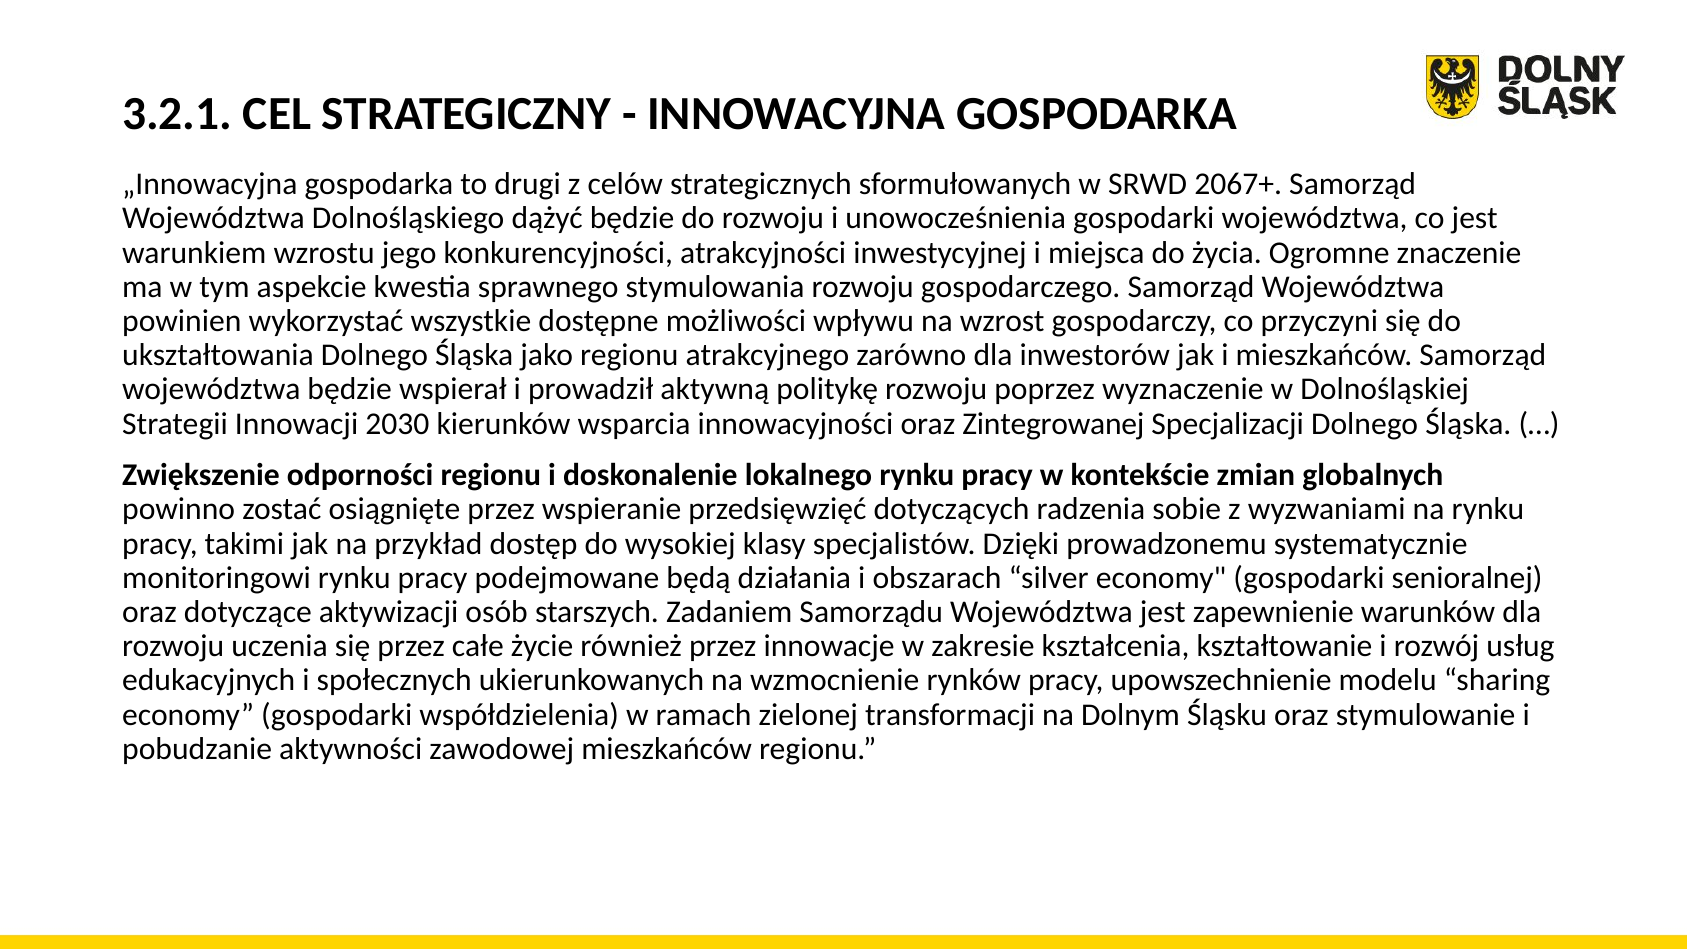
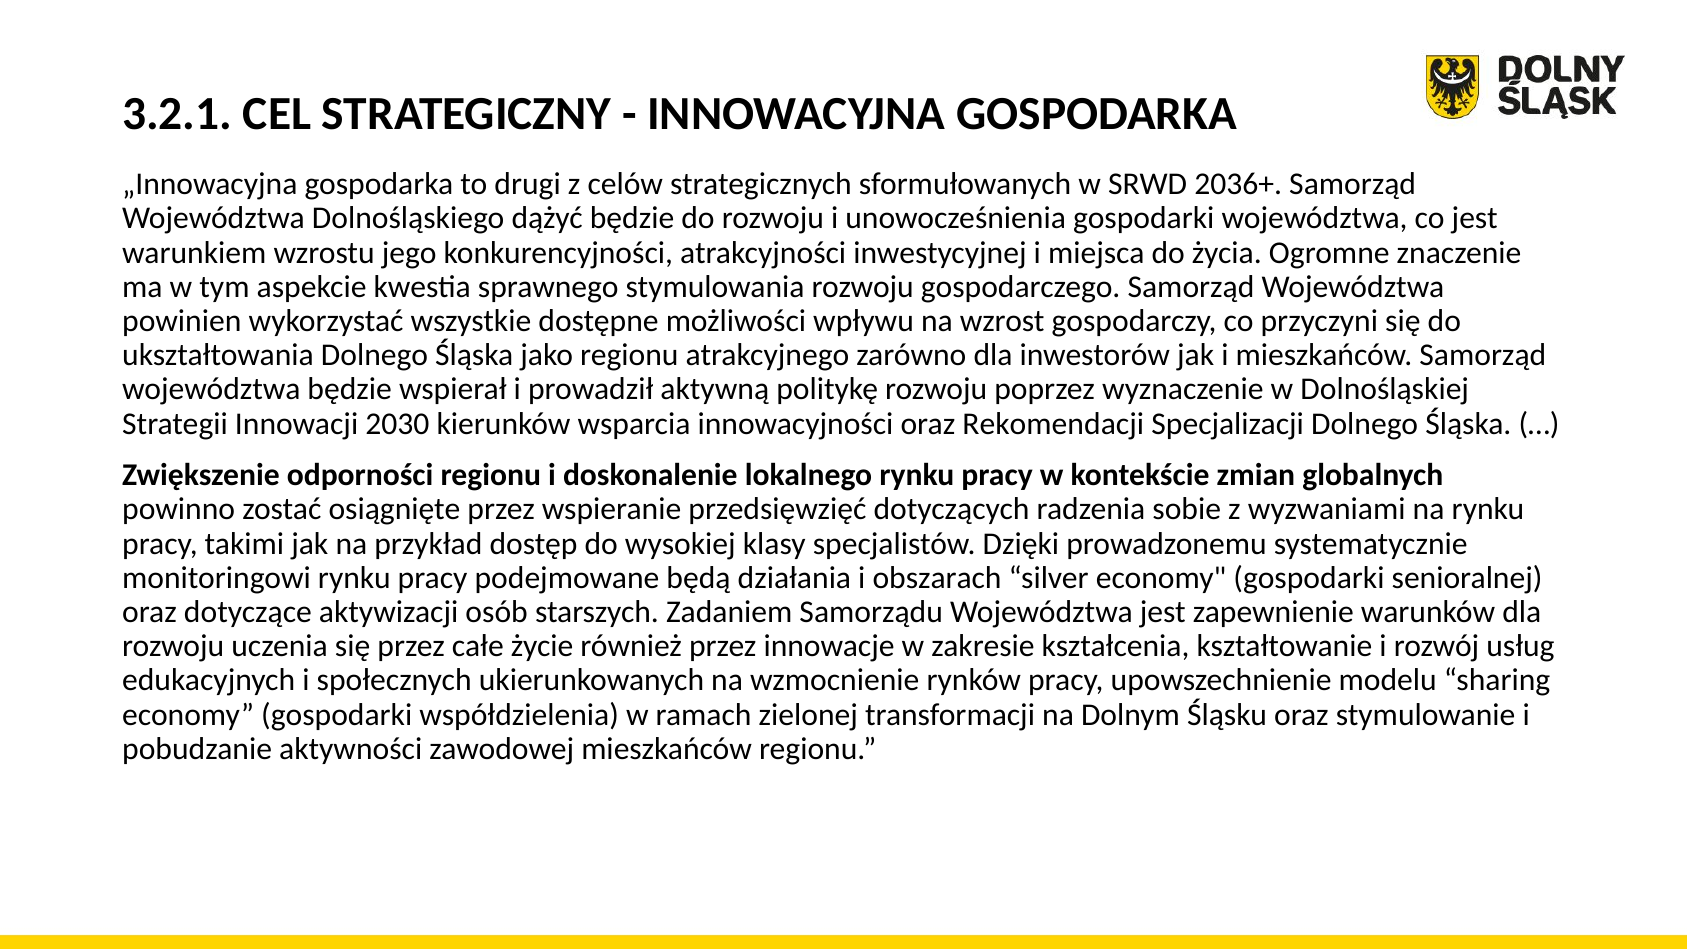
2067+: 2067+ -> 2036+ (1238, 184)
Zintegrowanej: Zintegrowanej -> Rekomendacji (1053, 424)
